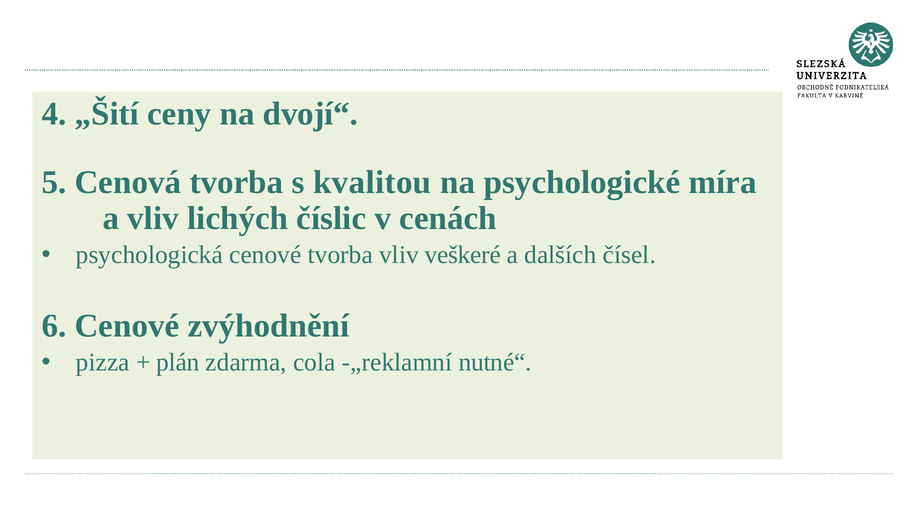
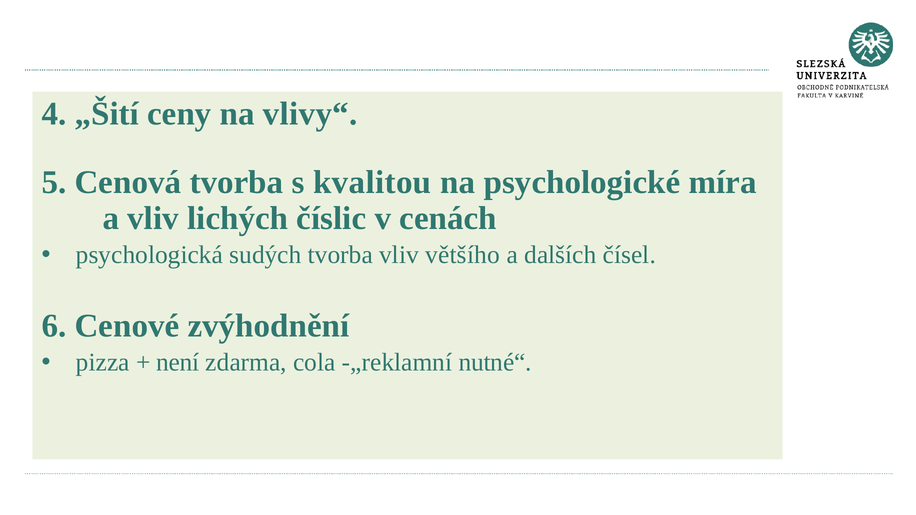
dvojí“: dvojí“ -> vlivy“ (310, 114)
psychologická cenové: cenové -> sudých (265, 255)
veškeré: veškeré -> většího (463, 255)
plán: plán -> není (178, 363)
